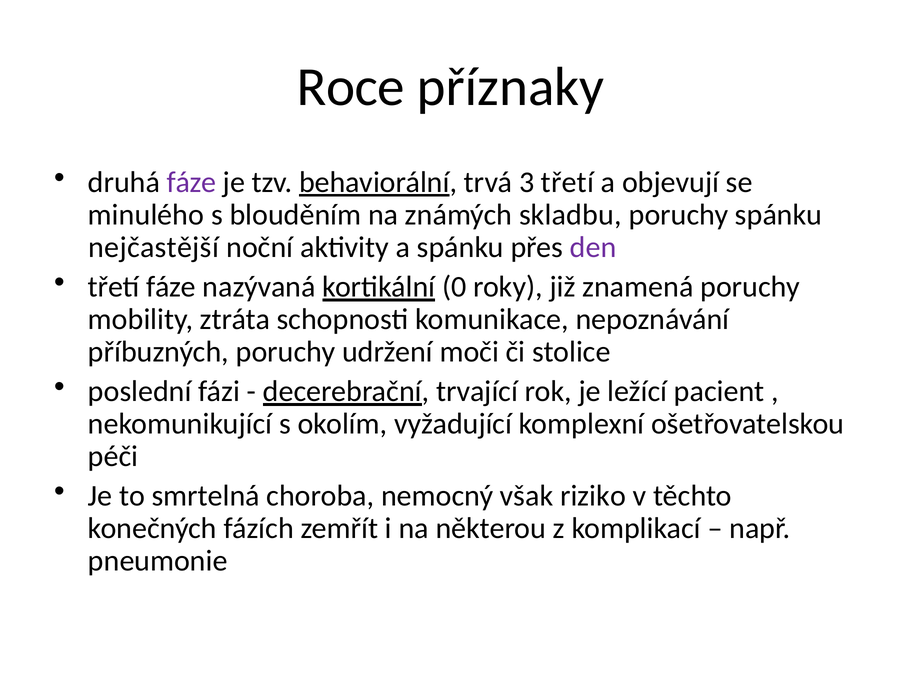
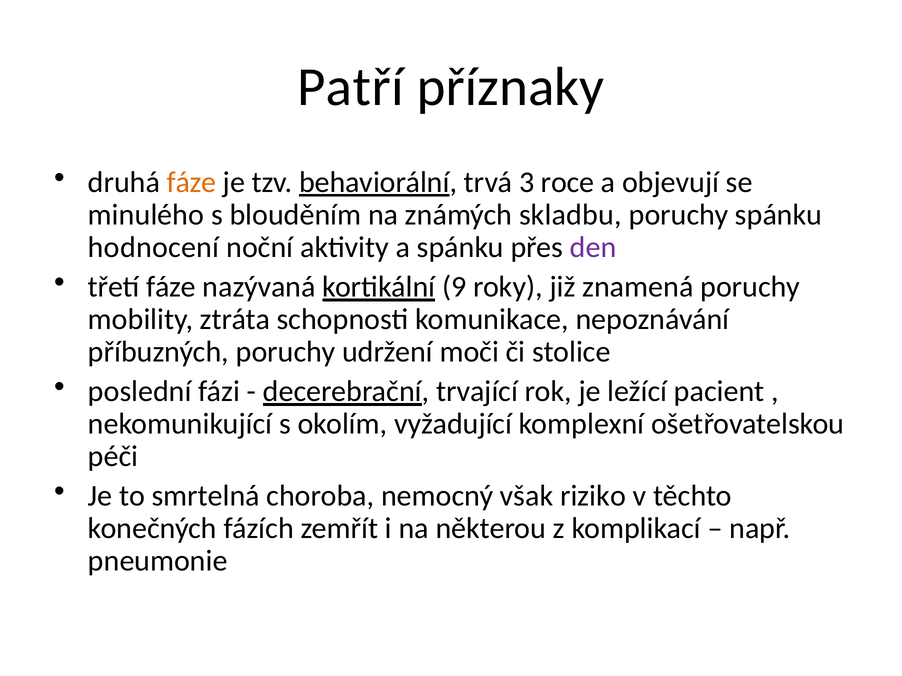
Roce: Roce -> Patří (350, 87)
fáze colour: purple -> orange (192, 183)
3 třetí: třetí -> roce (568, 183)
nejčastější: nejčastější -> hodnocení (154, 247)
0: 0 -> 9 (454, 287)
